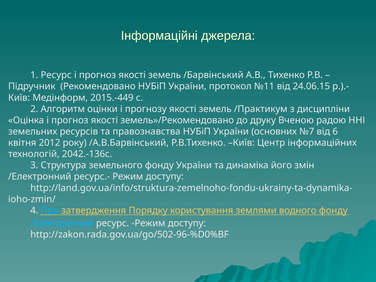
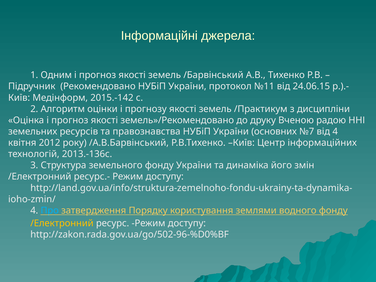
1 Ресурс: Ресурс -> Одним (56, 75)
2015.-449: 2015.-449 -> 2015.-142 (112, 98)
від 6: 6 -> 4 (335, 132)
2042.-136с: 2042.-136с -> 2013.-136с (87, 154)
/Електронний colour: light blue -> yellow (62, 223)
